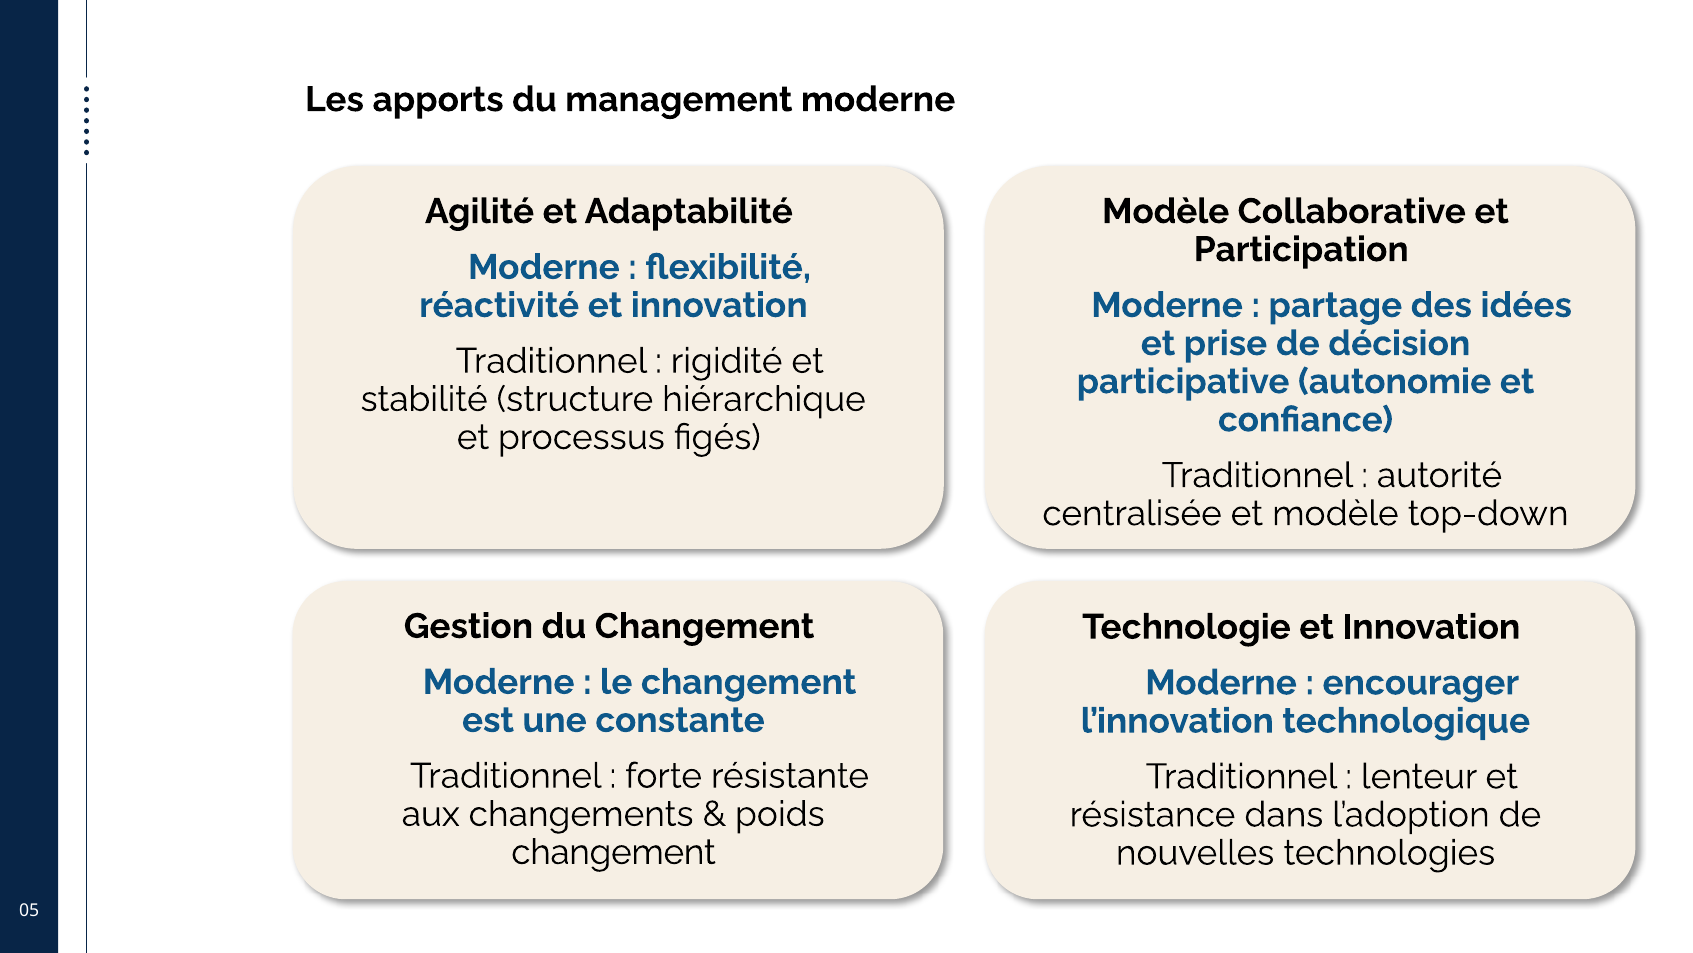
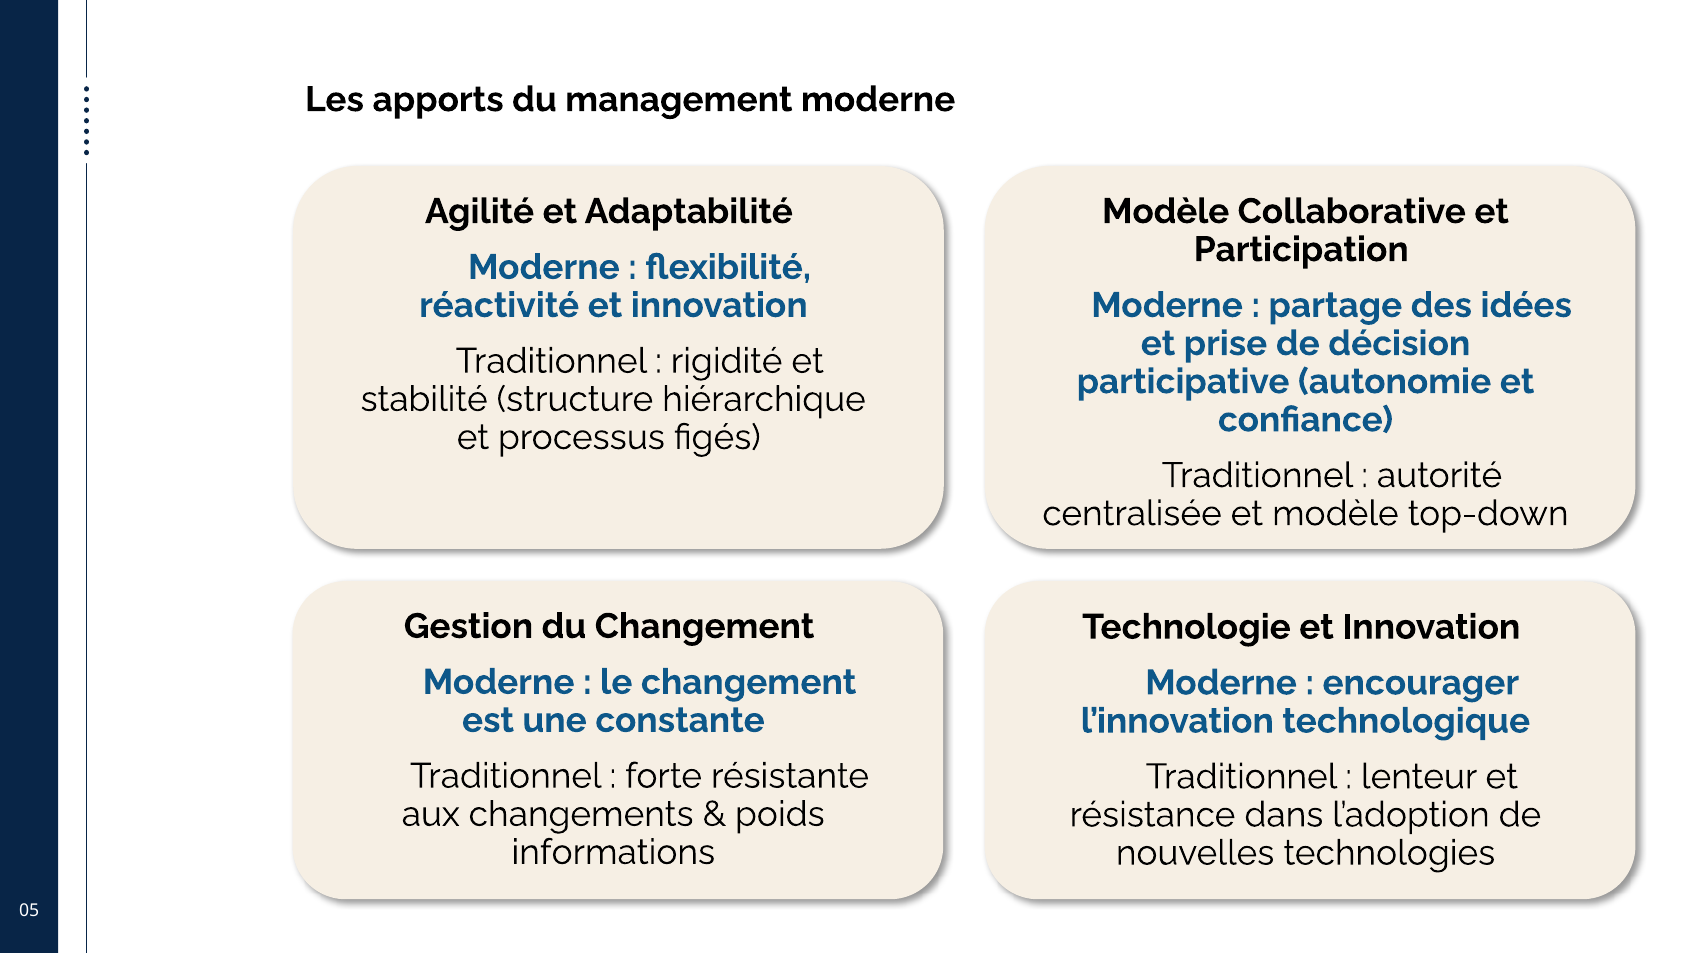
changement: changement -> informations (613, 852)
